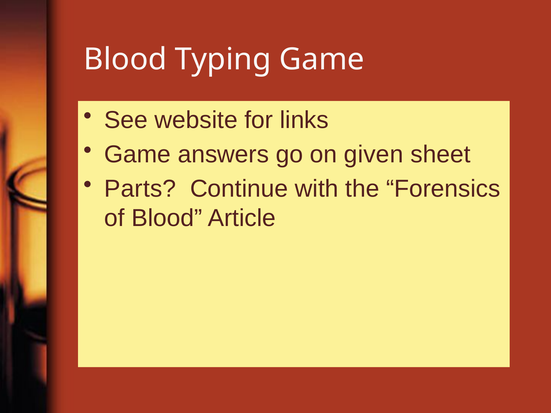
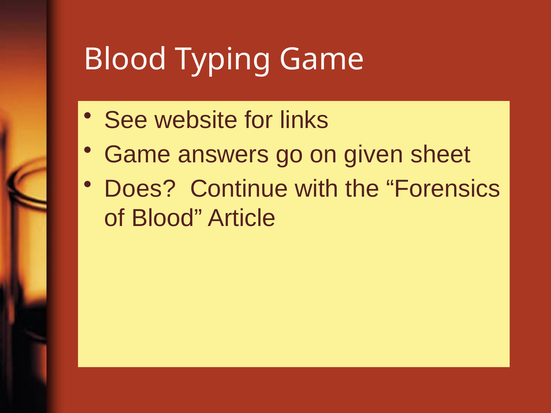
Parts: Parts -> Does (140, 189)
